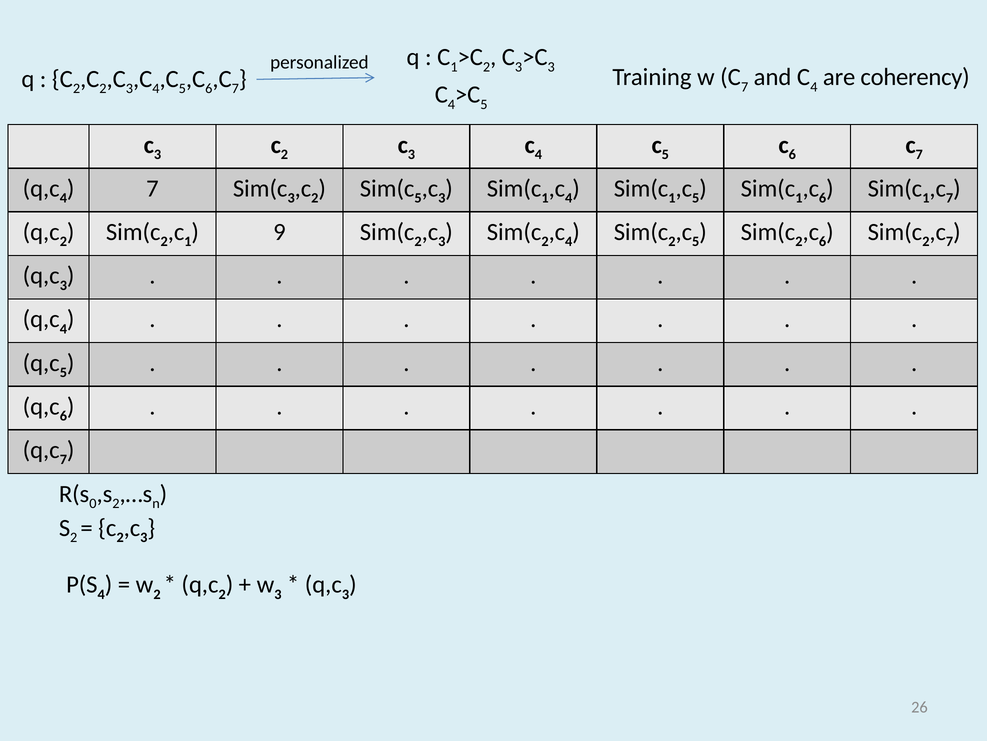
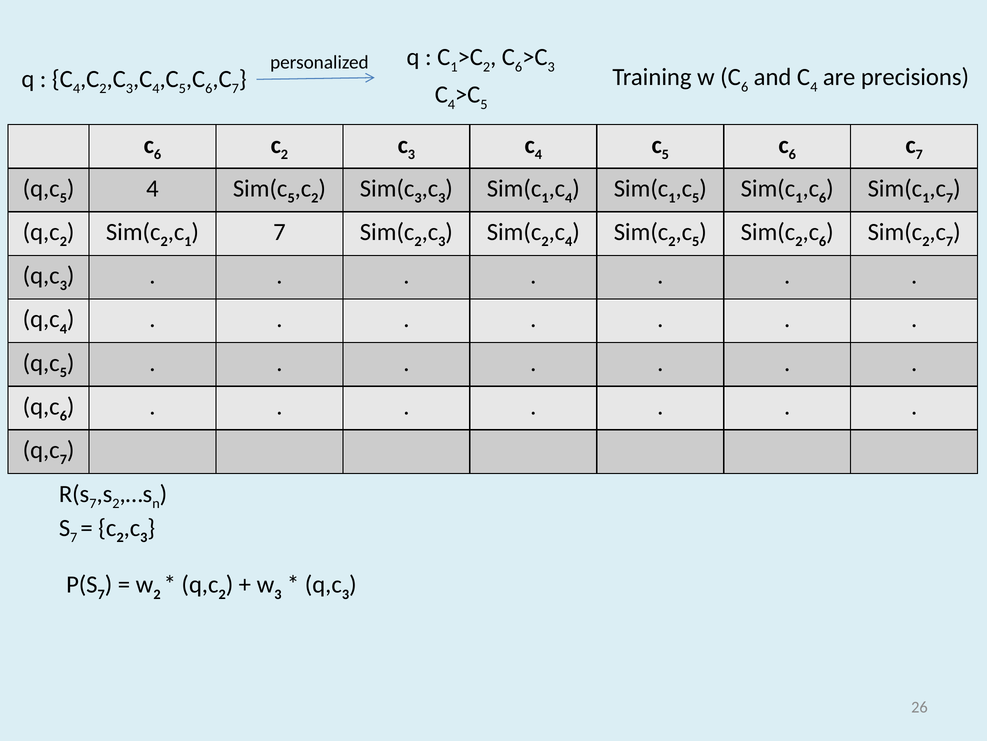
3: 3 -> 6 (519, 67)
7: 7 -> 6 (745, 87)
coherency: coherency -> precisions (915, 77)
2: 2 -> 4 (76, 89)
3: 3 -> 6 (158, 154)
4: 4 -> 5 (63, 198)
7: 7 -> 4 (152, 188)
3: 3 -> 5 (291, 198)
5: 5 -> 3 (418, 198)
9: 9 -> 7 (279, 232)
0: 0 -> 7 (93, 503)
2: 2 -> 7 (74, 537)
4: 4 -> 7 (101, 594)
